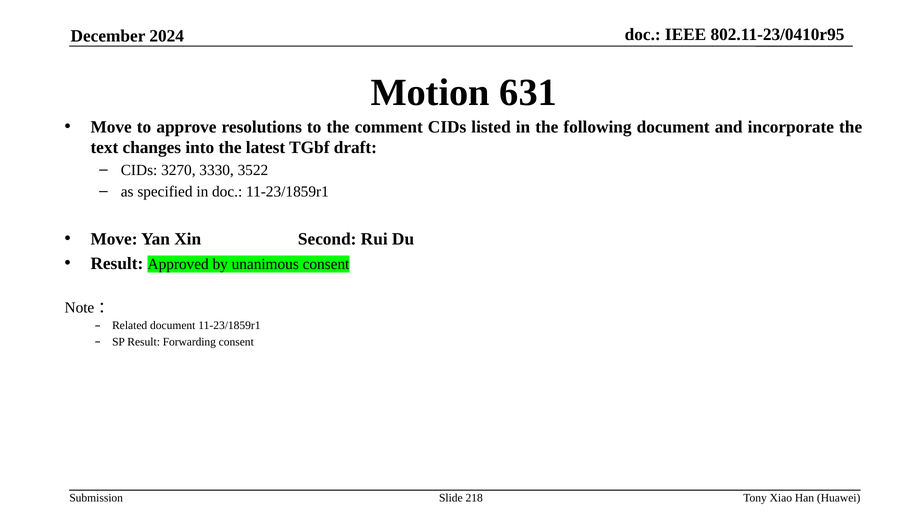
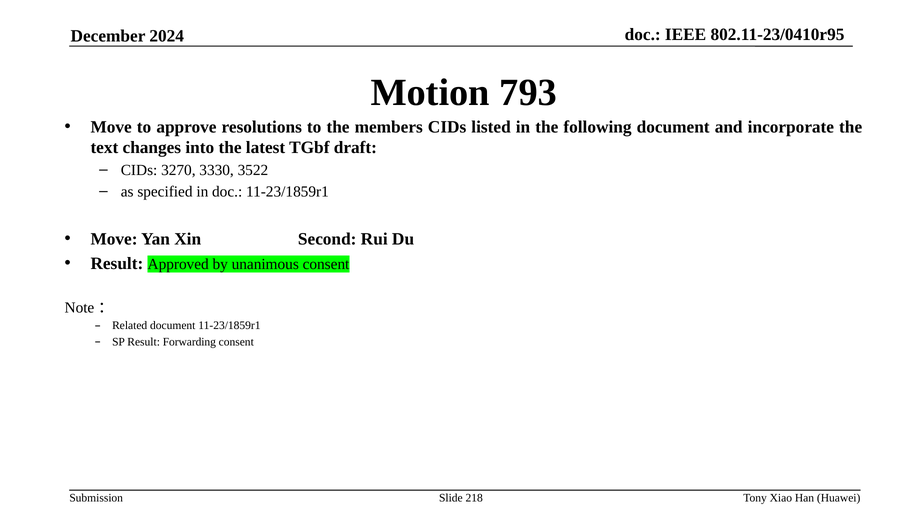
631: 631 -> 793 (528, 93)
comment: comment -> members (389, 127)
